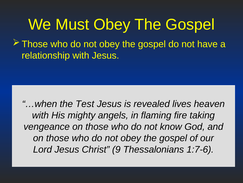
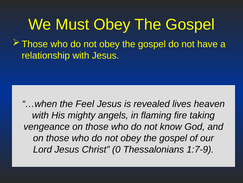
Test: Test -> Feel (85, 104)
9: 9 -> 0 (116, 149)
1:7-6: 1:7-6 -> 1:7-9 (200, 149)
